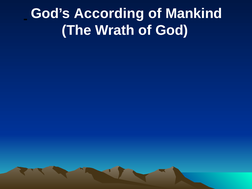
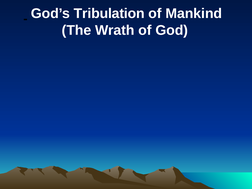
According: According -> Tribulation (109, 13)
